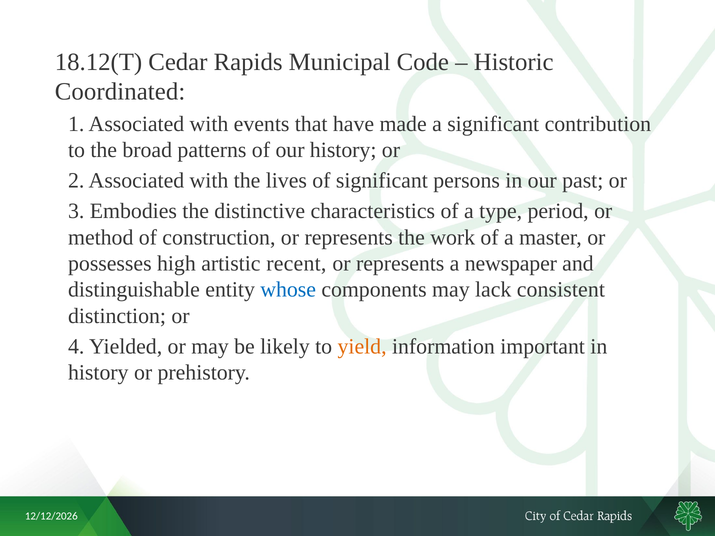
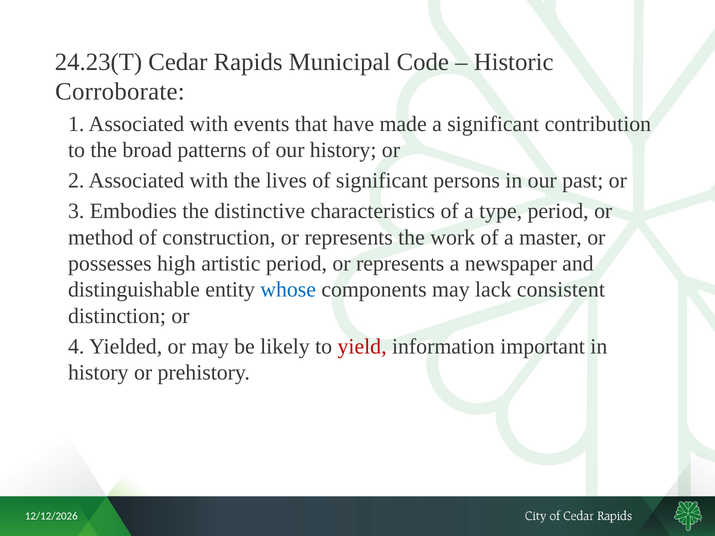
18.12(T: 18.12(T -> 24.23(T (99, 62)
Coordinated: Coordinated -> Corroborate (120, 92)
artistic recent: recent -> period (296, 264)
yield colour: orange -> red (362, 347)
